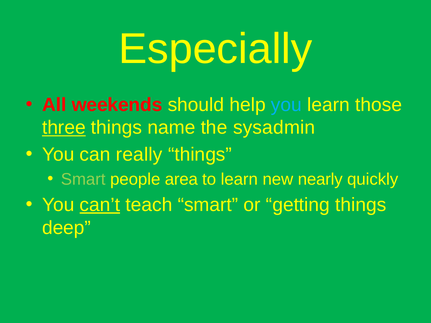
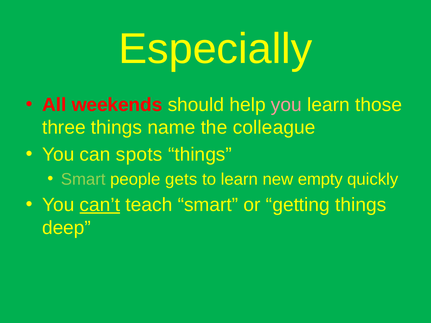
you colour: light blue -> pink (286, 105)
three underline: present -> none (64, 128)
sysadmin: sysadmin -> colleague (274, 128)
really: really -> spots (139, 155)
area: area -> gets (181, 179)
nearly: nearly -> empty (320, 179)
